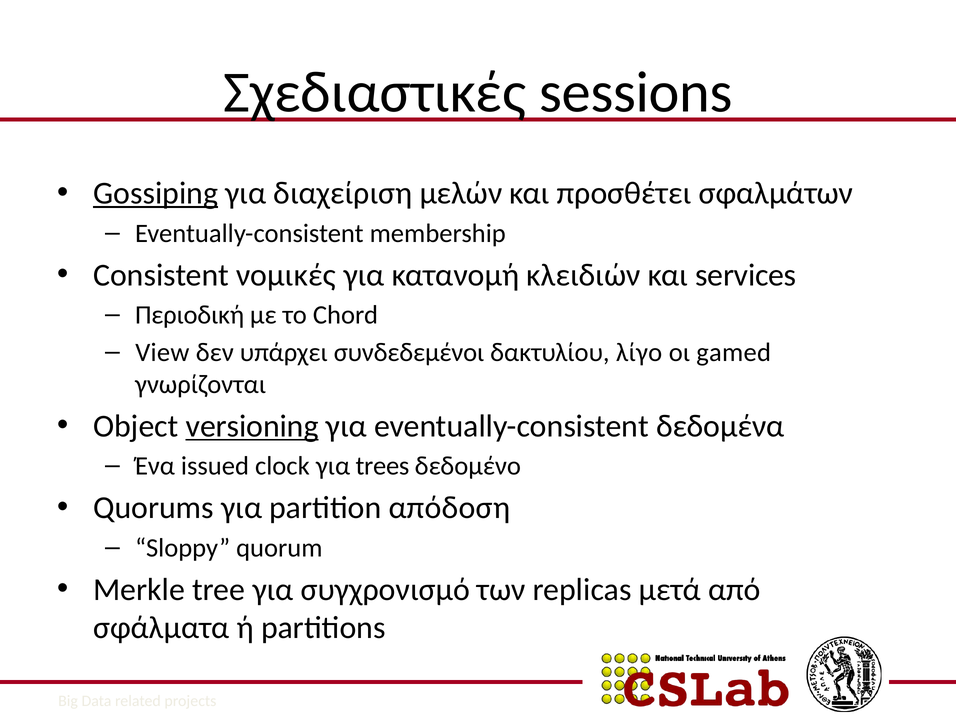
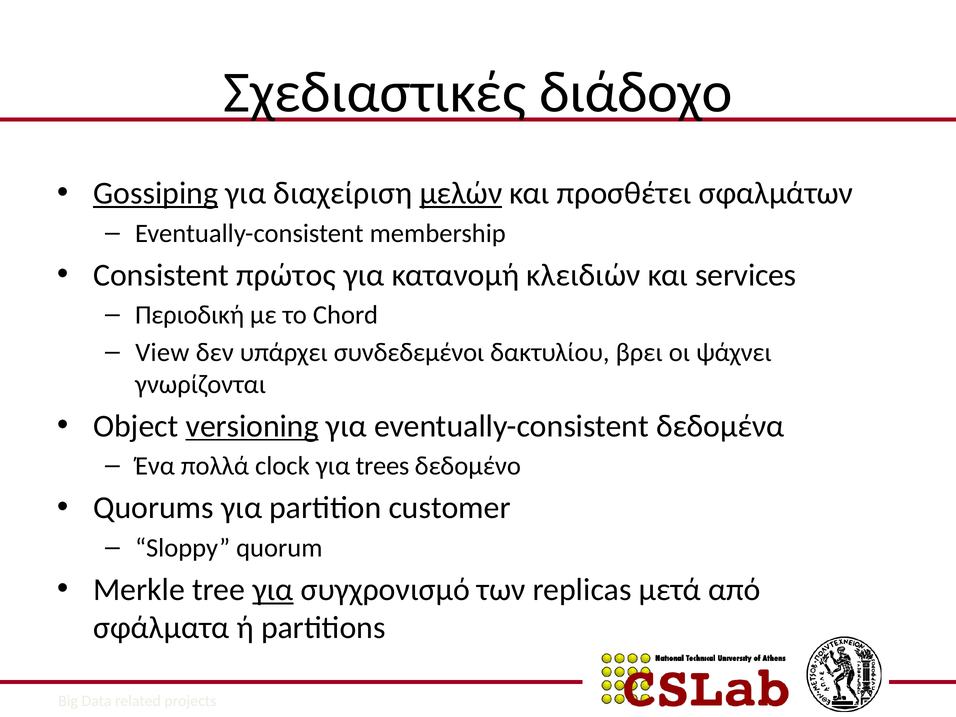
sessions: sessions -> διάδοχο (636, 93)
μελών underline: none -> present (461, 193)
νομικές: νομικές -> πρώτος (286, 275)
λίγο: λίγο -> βρει (639, 352)
gamed: gamed -> ψάχνει (734, 352)
issued: issued -> πολλά (215, 466)
απόδοση: απόδοση -> customer (450, 508)
για underline: none -> present (273, 590)
